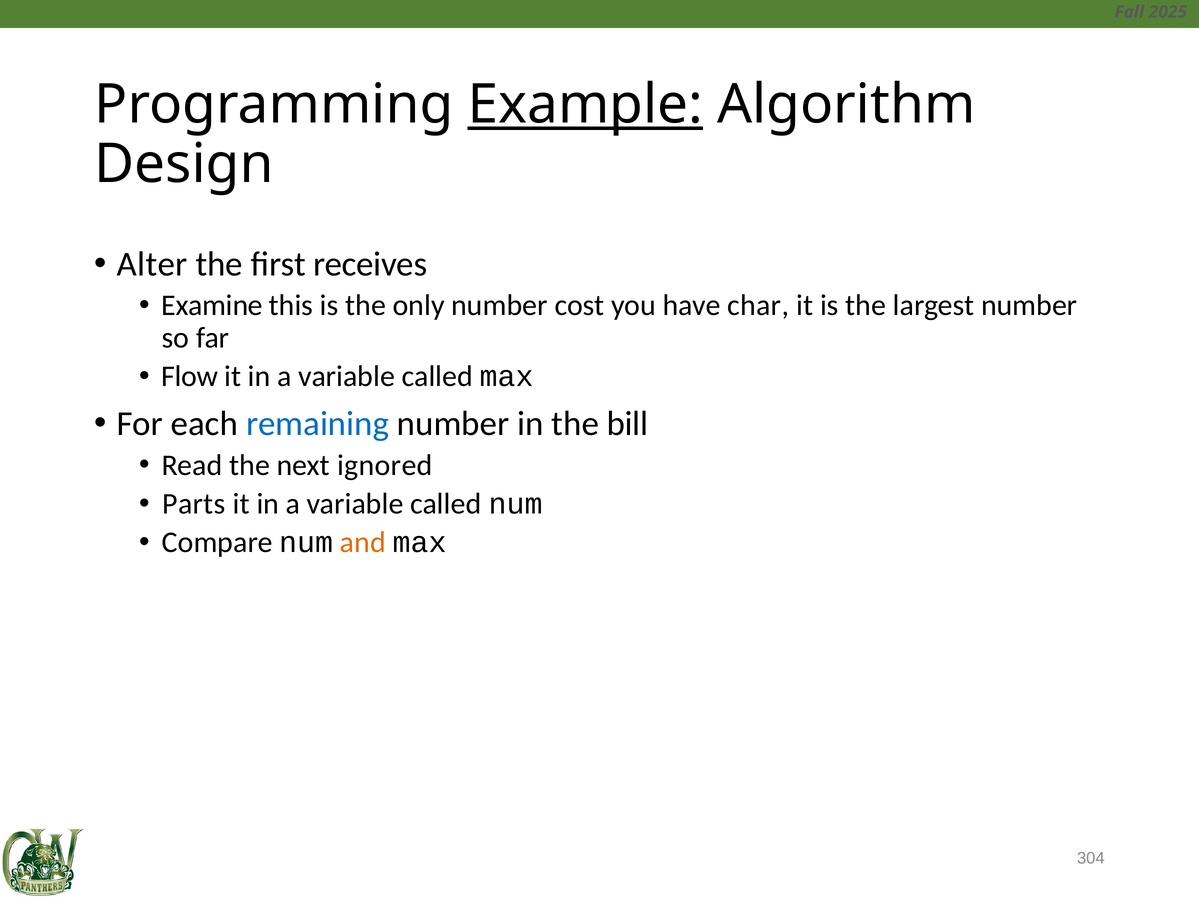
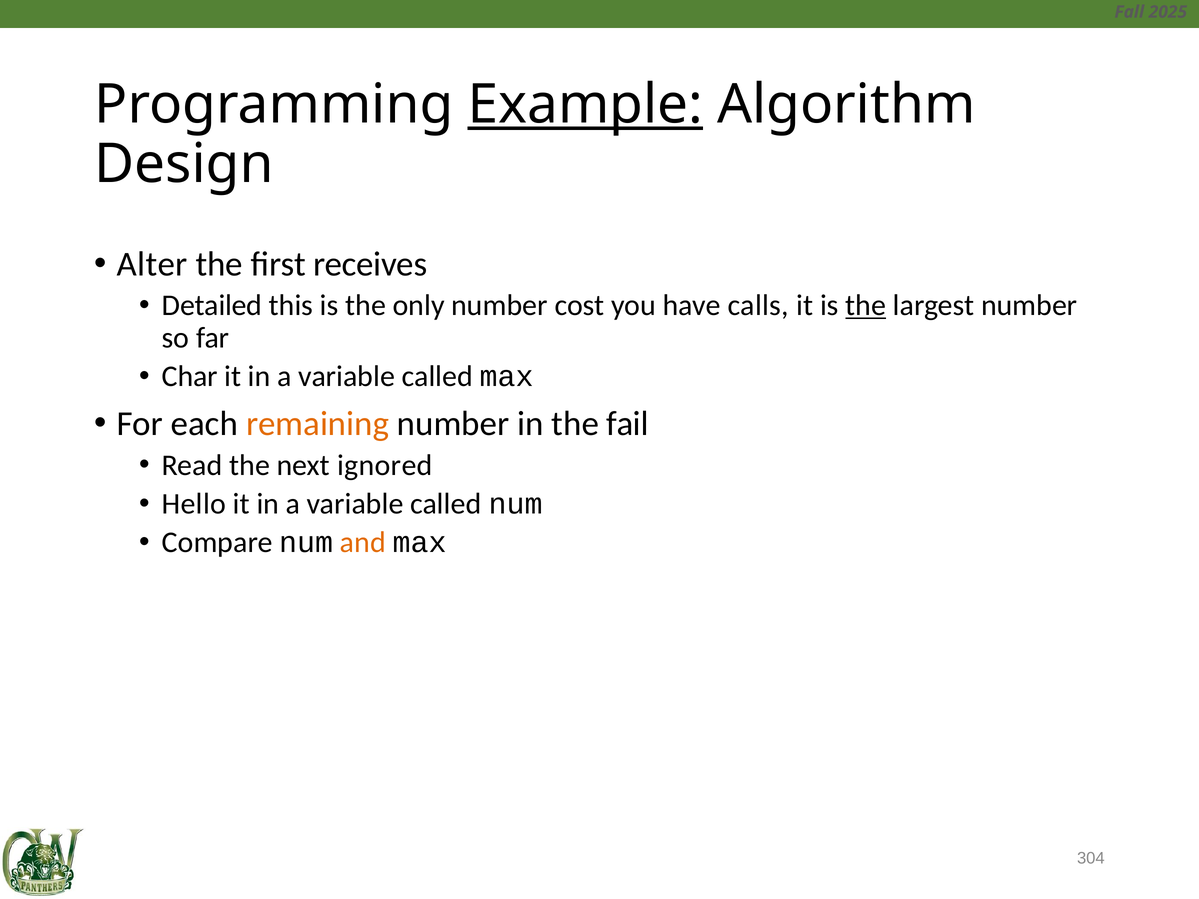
Examine: Examine -> Detailed (212, 305)
char: char -> calls (758, 305)
the underline: none -> present (866, 305)
Flow: Flow -> Char (190, 376)
remaining colour: blue -> orange (318, 424)
bill: bill -> fail (627, 424)
Parts: Parts -> Hello (194, 504)
